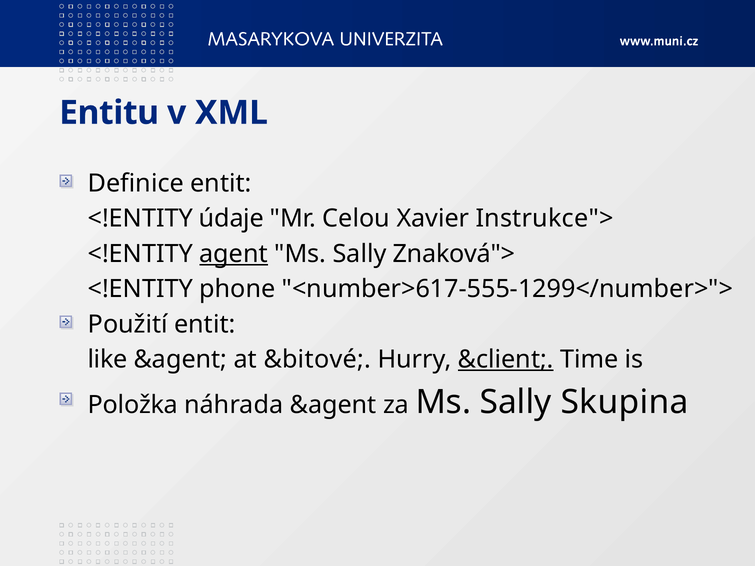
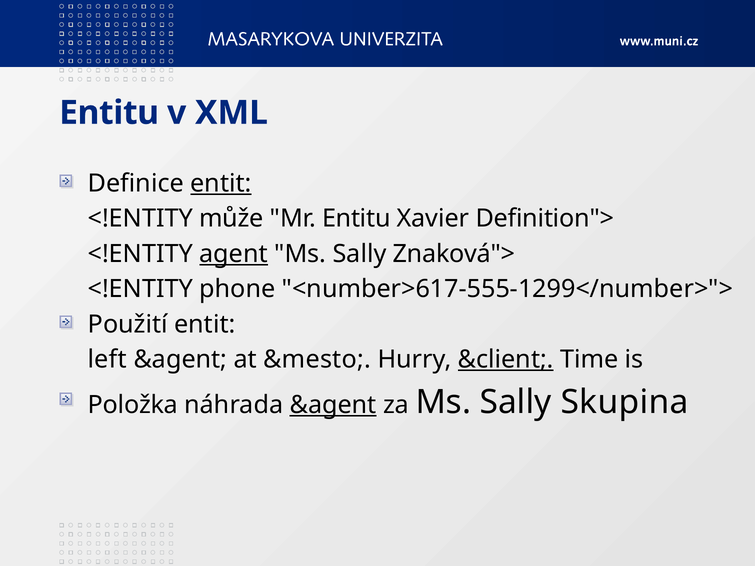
entit underline: none -> present (221, 183)
údaje: údaje -> může (231, 219)
Mr Celou: Celou -> Entitu (356, 219)
Instrukce">: Instrukce"> -> Definition"> (545, 219)
like: like -> left (107, 360)
&bitové: &bitové -> &mesto (317, 360)
&agent underline: none -> present (333, 405)
